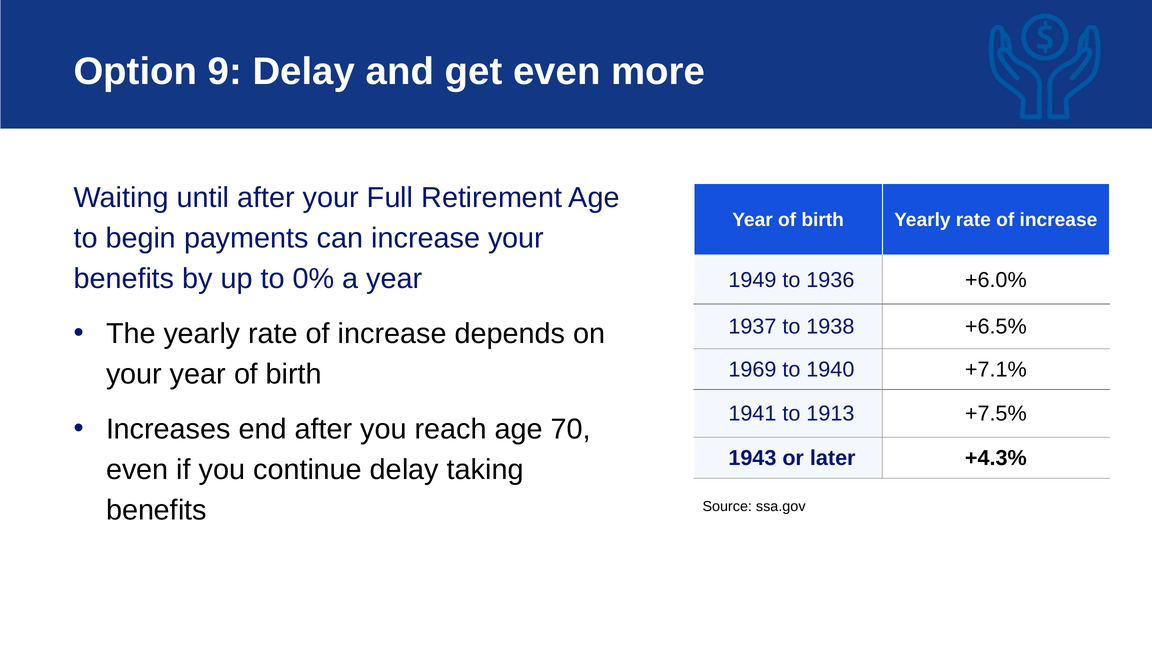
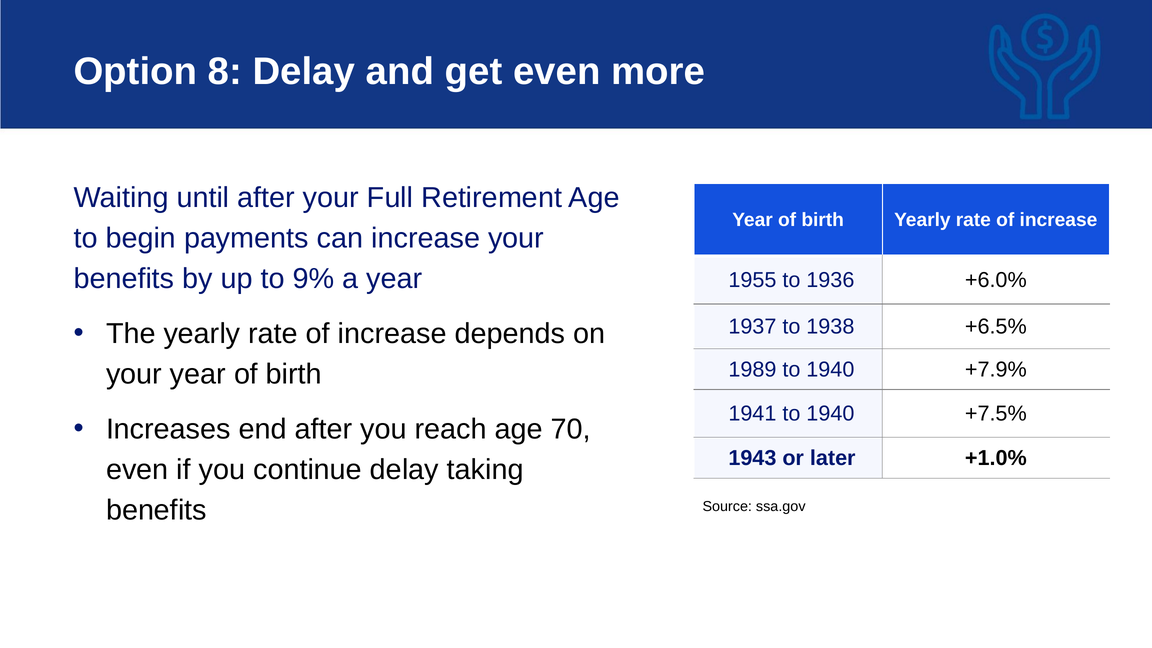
9: 9 -> 8 (225, 72)
0%: 0% -> 9% (314, 279)
1949: 1949 -> 1955 (752, 280)
1969: 1969 -> 1989 (752, 370)
+7.1%: +7.1% -> +7.9% (996, 370)
1941 to 1913: 1913 -> 1940 (830, 414)
+4.3%: +4.3% -> +1.0% (996, 458)
